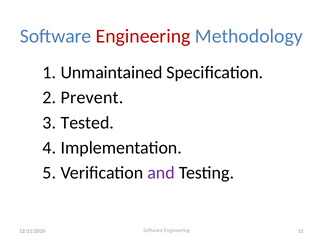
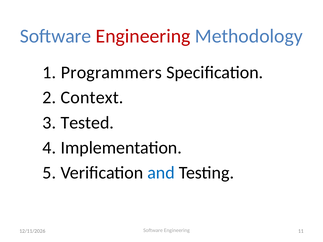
Unmaintained: Unmaintained -> Programmers (111, 73)
Prevent: Prevent -> Context (92, 98)
and colour: purple -> blue (161, 173)
